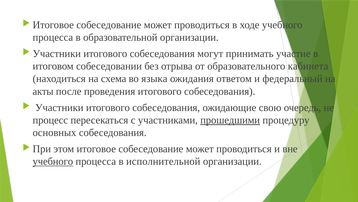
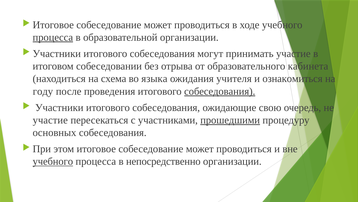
процесса underline: none -> present (53, 37)
ответом: ответом -> учителя (234, 79)
федеральный: федеральный -> ознакомиться (293, 79)
акты: акты -> году (43, 91)
собеседования underline: none -> present (220, 91)
процесс: процесс -> участие (50, 120)
исполнительной: исполнительной -> непосредственно (163, 161)
